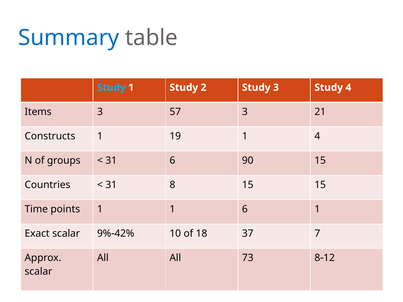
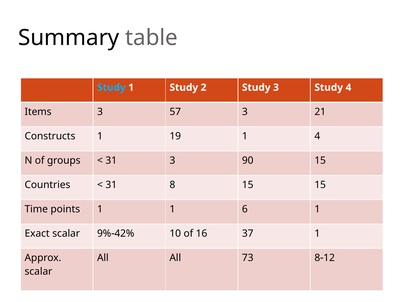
Summary colour: blue -> black (69, 38)
31 6: 6 -> 3 (172, 161)
18: 18 -> 16 (202, 234)
37 7: 7 -> 1 (317, 234)
